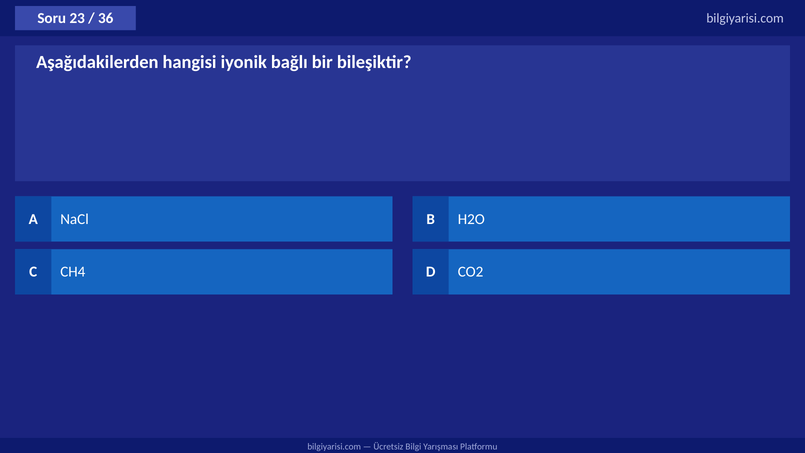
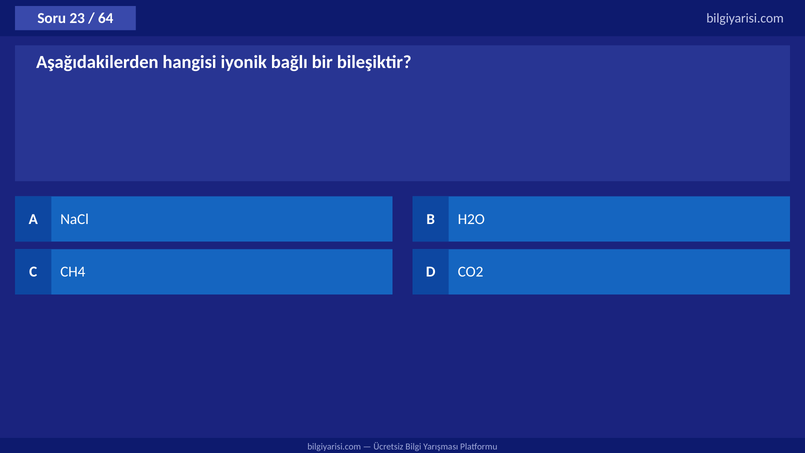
36: 36 -> 64 (106, 18)
